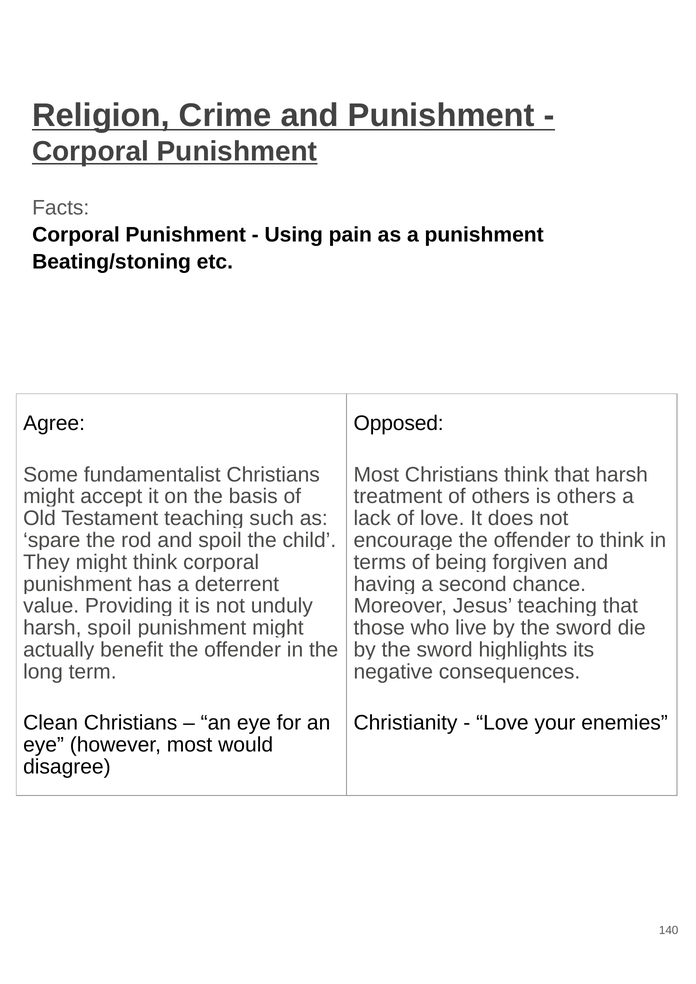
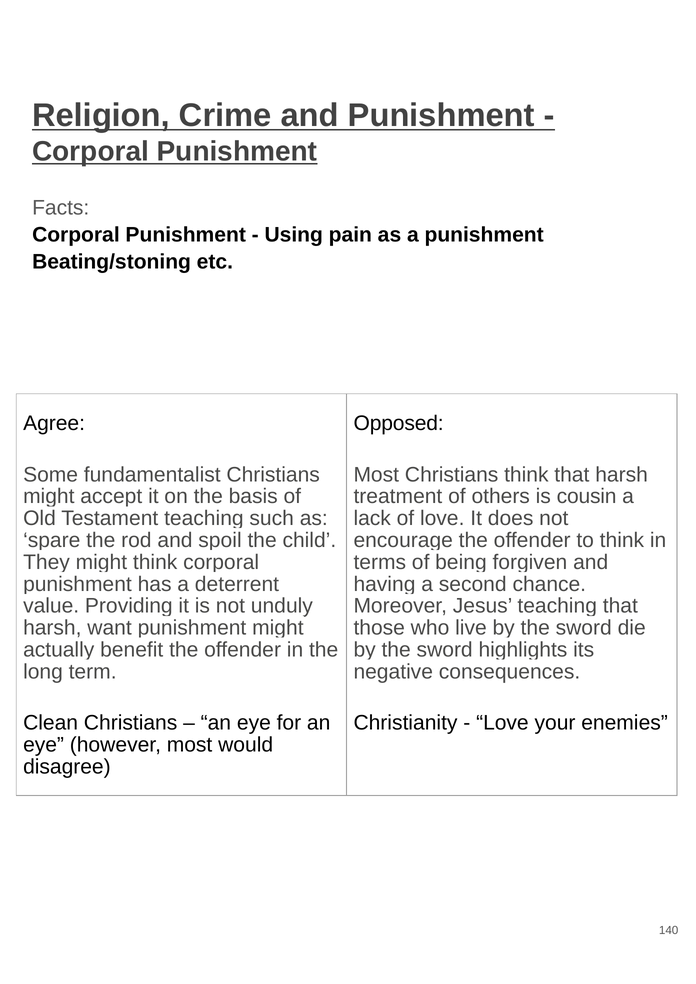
is others: others -> cousin (587, 497)
harsh spoil: spoil -> want (110, 628)
